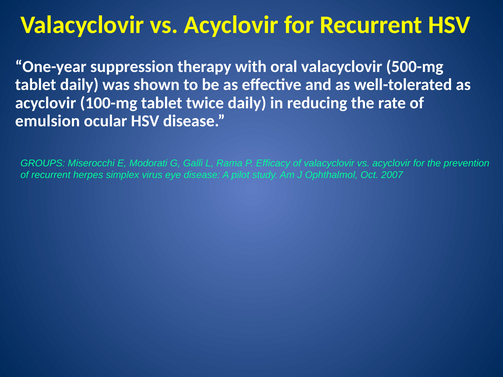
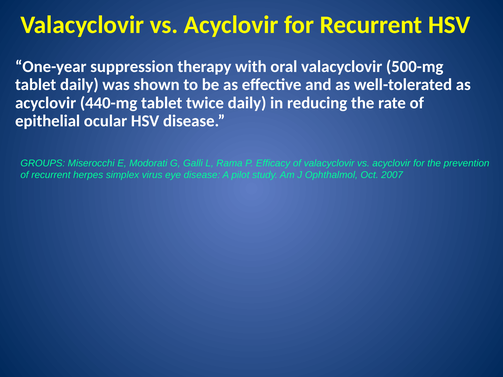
100-mg: 100-mg -> 440-mg (109, 103)
emulsion: emulsion -> epithelial (48, 121)
